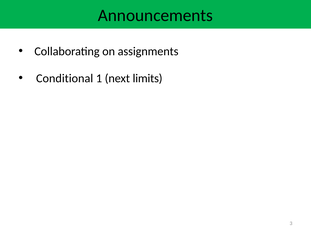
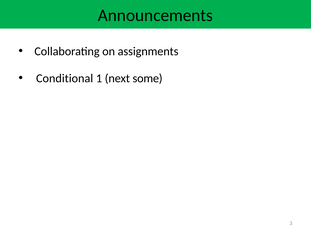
limits: limits -> some (148, 78)
